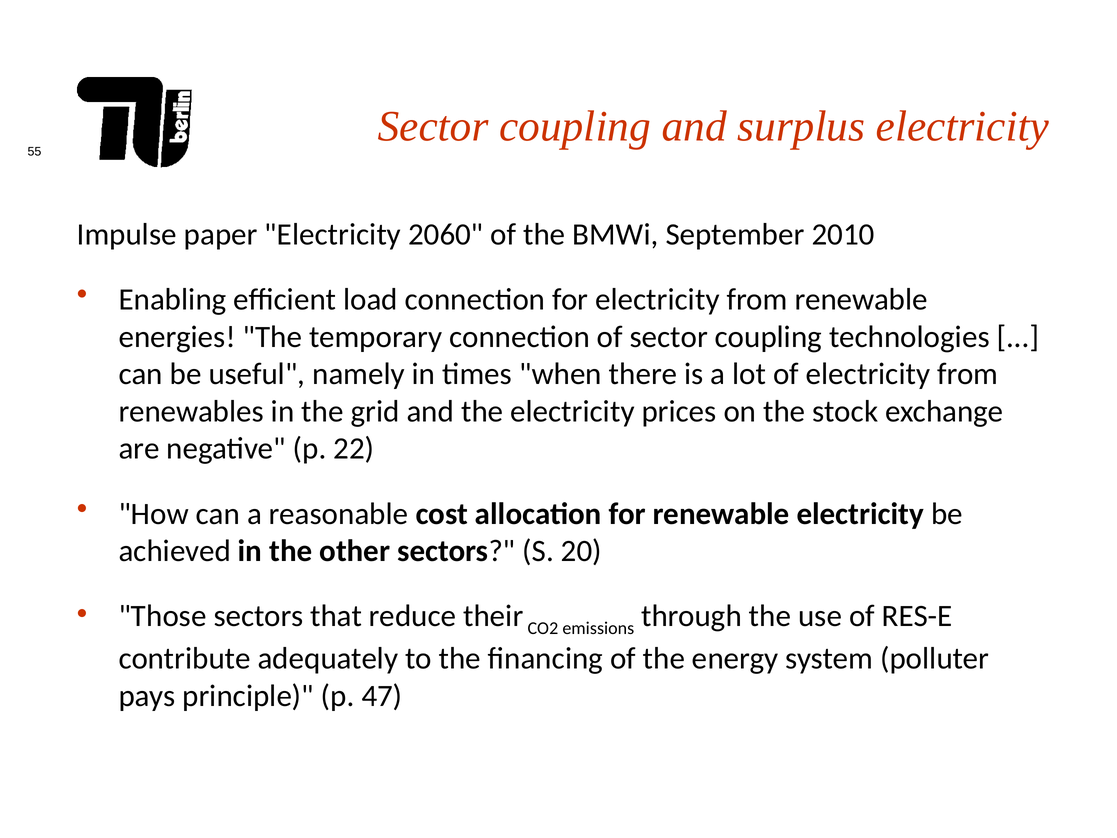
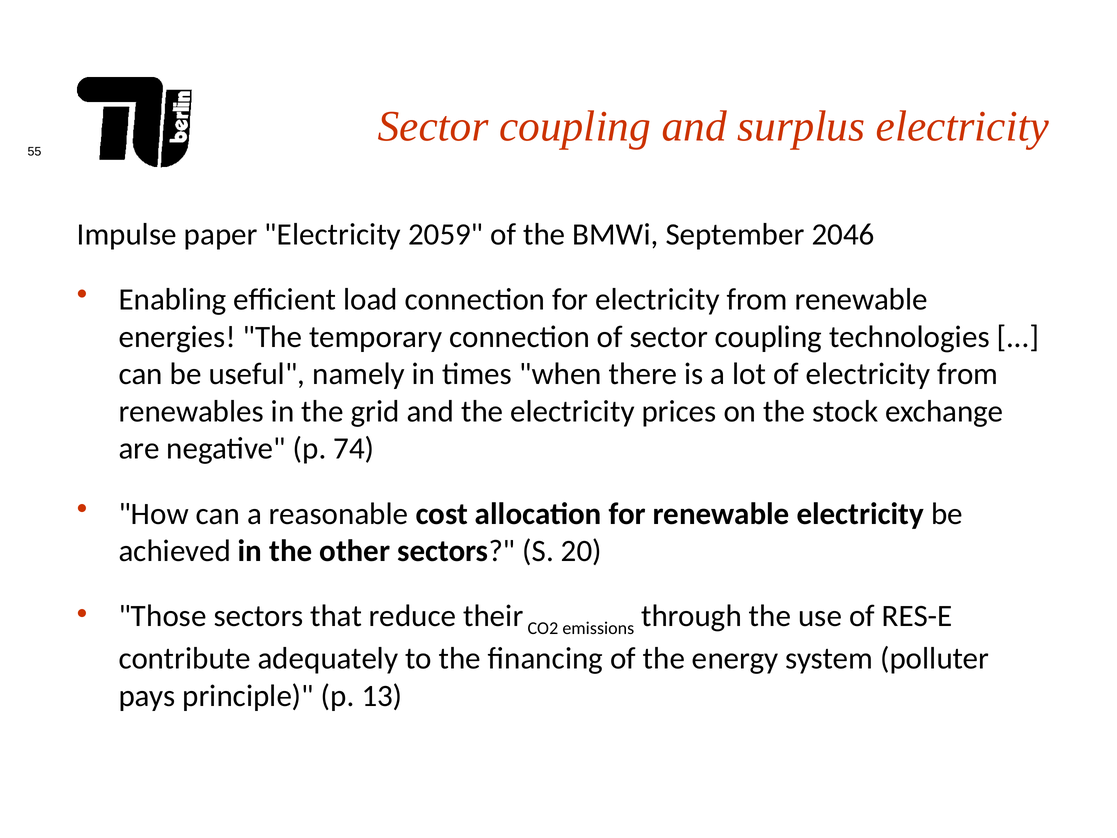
2060: 2060 -> 2059 (446, 234)
2010: 2010 -> 2046 (843, 234)
22: 22 -> 74 (354, 448)
47: 47 -> 13 (382, 696)
